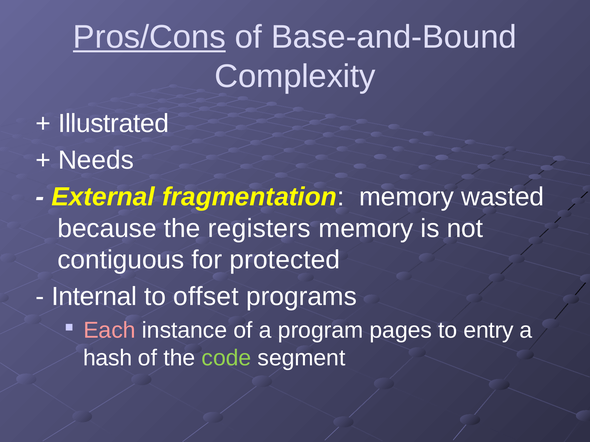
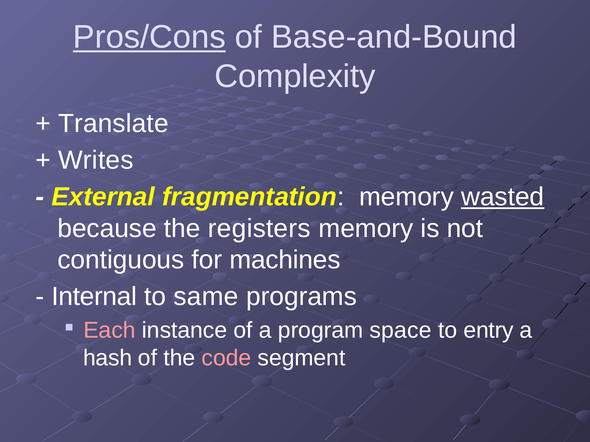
Illustrated: Illustrated -> Translate (113, 124)
Needs: Needs -> Writes (96, 160)
wasted underline: none -> present (503, 197)
protected: protected -> machines (285, 260)
offset: offset -> same (206, 297)
pages: pages -> space (401, 331)
code colour: light green -> pink (226, 358)
